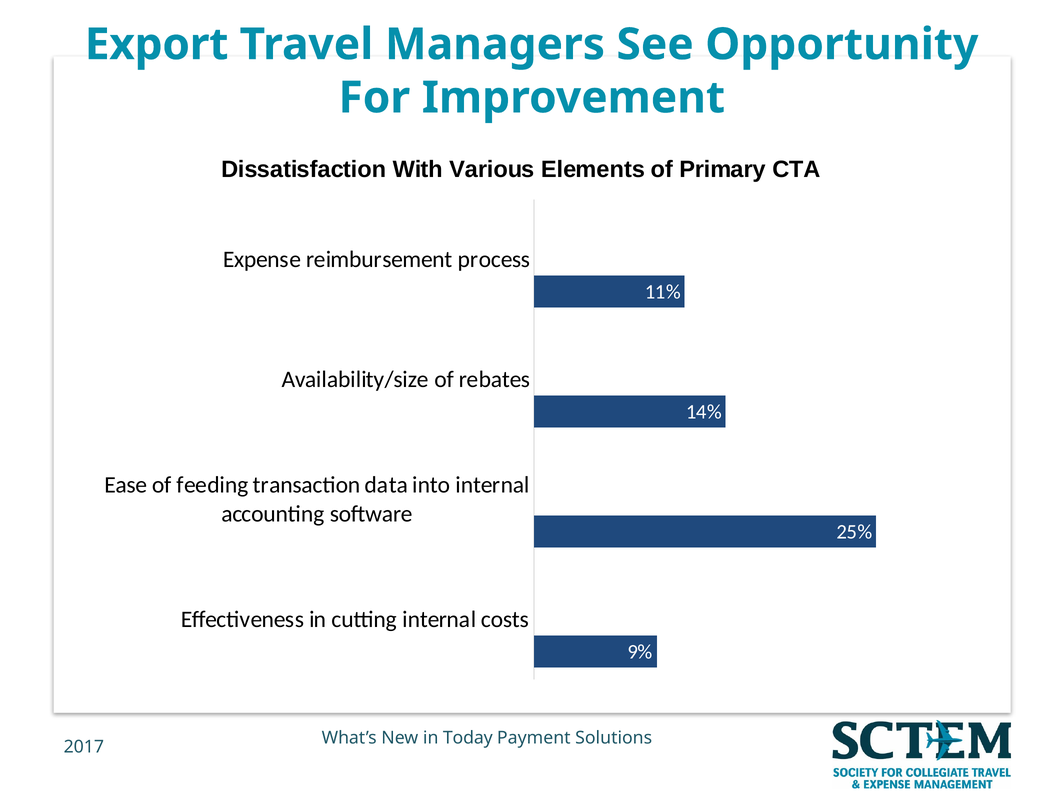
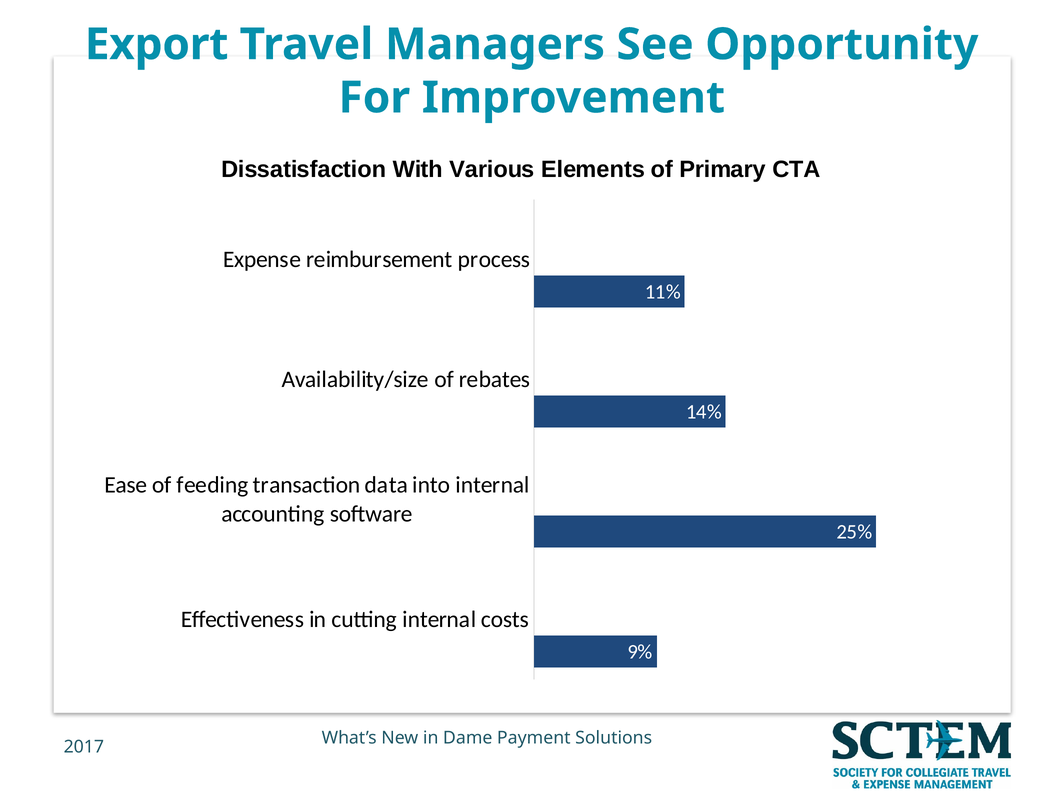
Today: Today -> Dame (468, 738)
